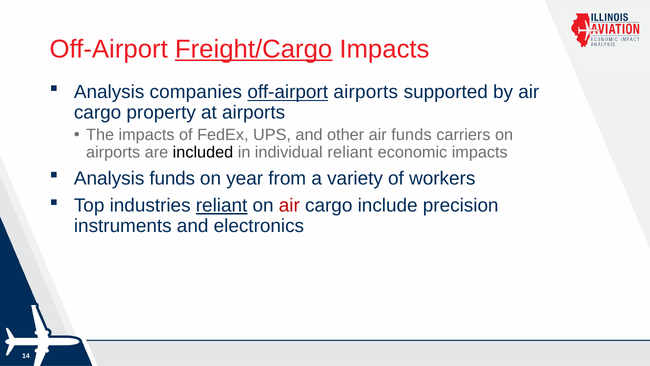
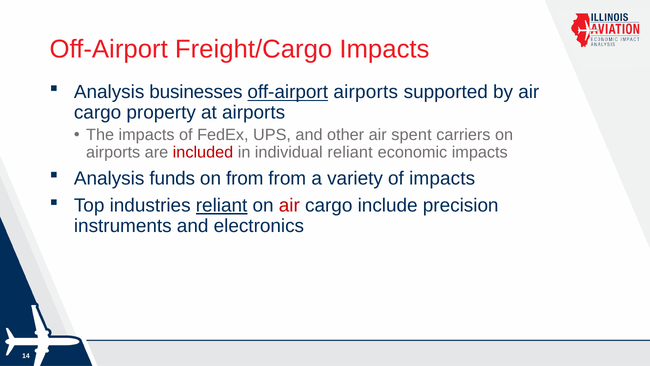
Freight/Cargo underline: present -> none (254, 49)
companies: companies -> businesses (196, 92)
air funds: funds -> spent (411, 135)
included colour: black -> red (203, 152)
on year: year -> from (245, 178)
of workers: workers -> impacts (442, 178)
